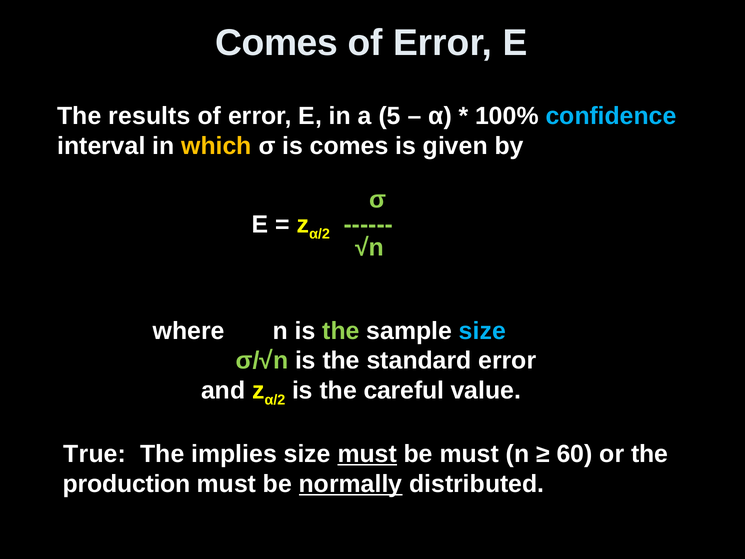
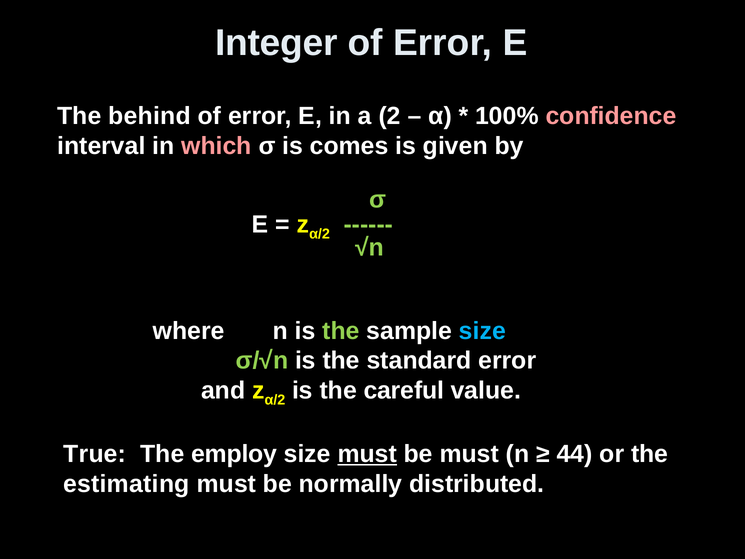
Comes: Comes -> Integer (276, 43)
results: results -> behind (149, 116)
5: 5 -> 2 (390, 116)
confidence colour: light blue -> pink (611, 116)
which colour: yellow -> pink (216, 146)
implies: implies -> employ (234, 454)
60: 60 -> 44 (575, 454)
production: production -> estimating (126, 484)
normally underline: present -> none (351, 484)
